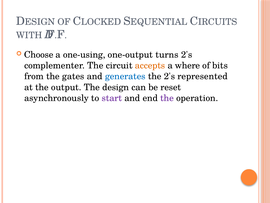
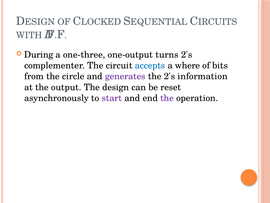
Choose: Choose -> During (39, 55)
one-using: one-using -> one-three (84, 55)
accepts colour: orange -> blue (150, 65)
gates: gates -> circle (73, 76)
generates colour: blue -> purple (125, 76)
represented: represented -> information (203, 76)
